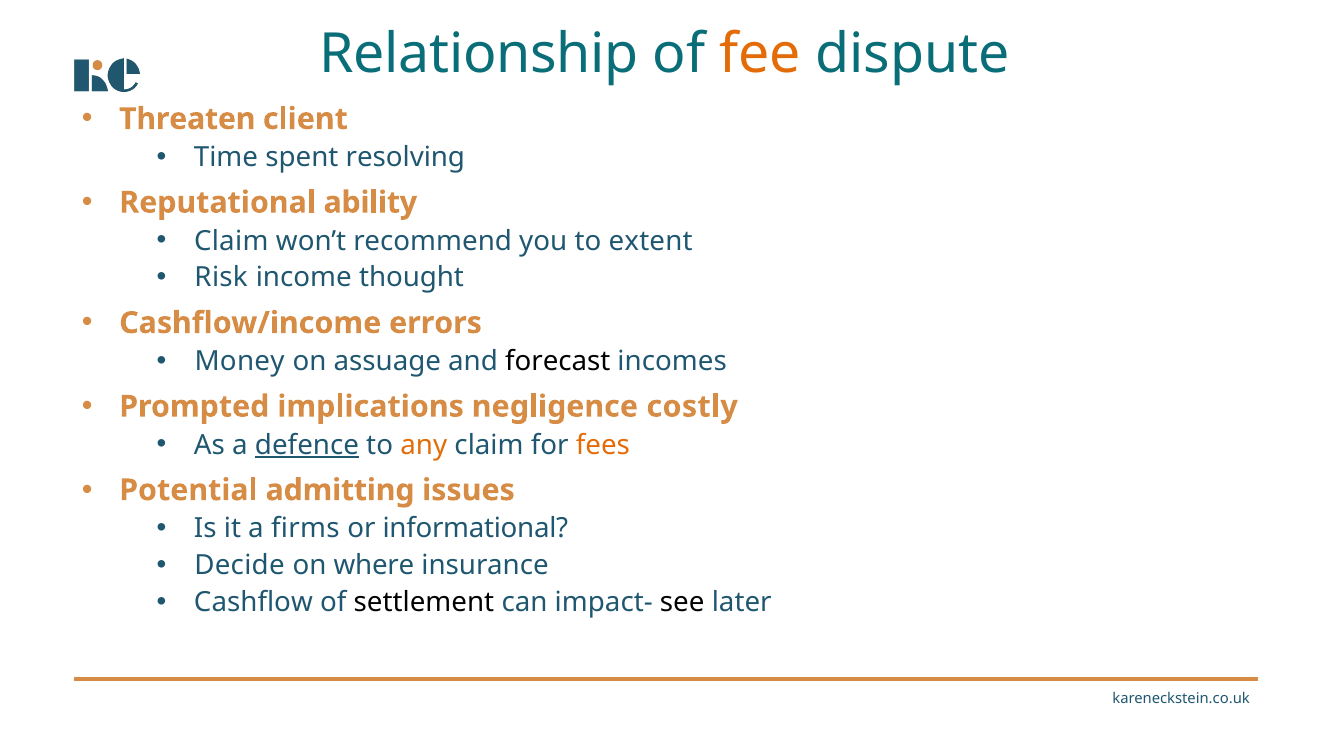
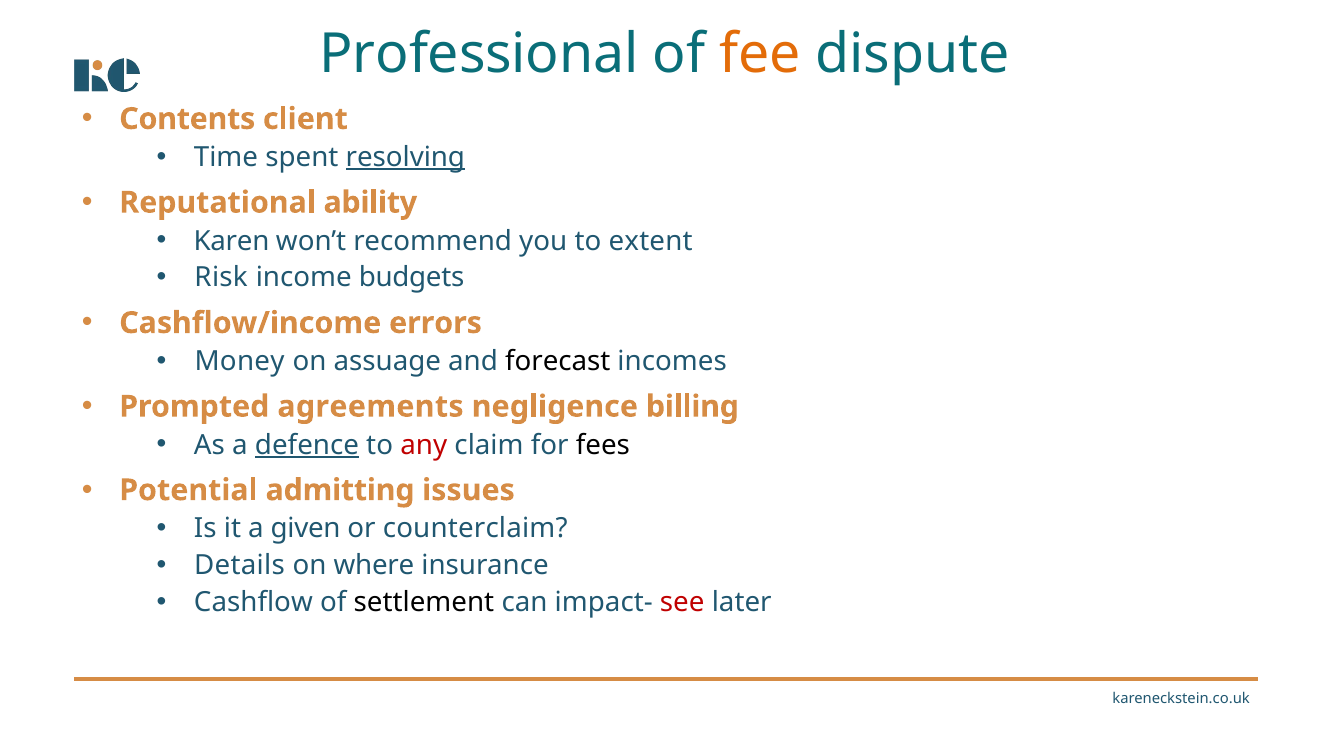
Relationship: Relationship -> Professional (479, 54)
Threaten: Threaten -> Contents (187, 119)
resolving underline: none -> present (405, 157)
Claim: Claim -> Karen (231, 241)
thought: thought -> budgets (412, 278)
implications: implications -> agreements (370, 407)
costly: costly -> billing (692, 407)
any colour: orange -> red (424, 445)
fees colour: orange -> black (603, 445)
firms: firms -> given (306, 529)
informational: informational -> counterclaim (475, 529)
Decide: Decide -> Details (239, 565)
see colour: black -> red (682, 602)
